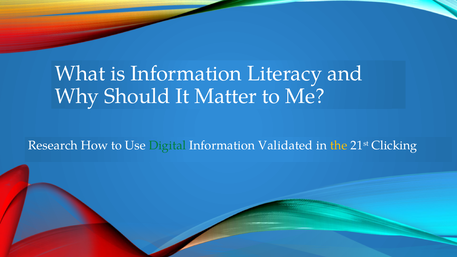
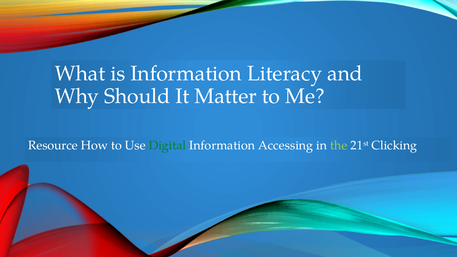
Research: Research -> Resource (53, 145)
Validated: Validated -> Accessing (286, 145)
the colour: yellow -> light green (339, 145)
